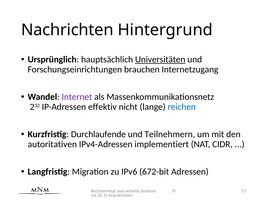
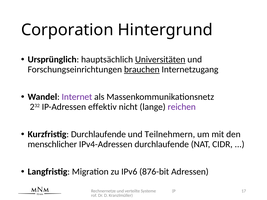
Nachrichten: Nachrichten -> Corporation (67, 30)
brauchen underline: none -> present (142, 70)
reichen colour: blue -> purple (182, 107)
autoritativen: autoritativen -> menschlicher (52, 144)
IPv4-Adressen implementiert: implementiert -> durchlaufende (162, 144)
672-bit: 672-bit -> 876-bit (154, 172)
